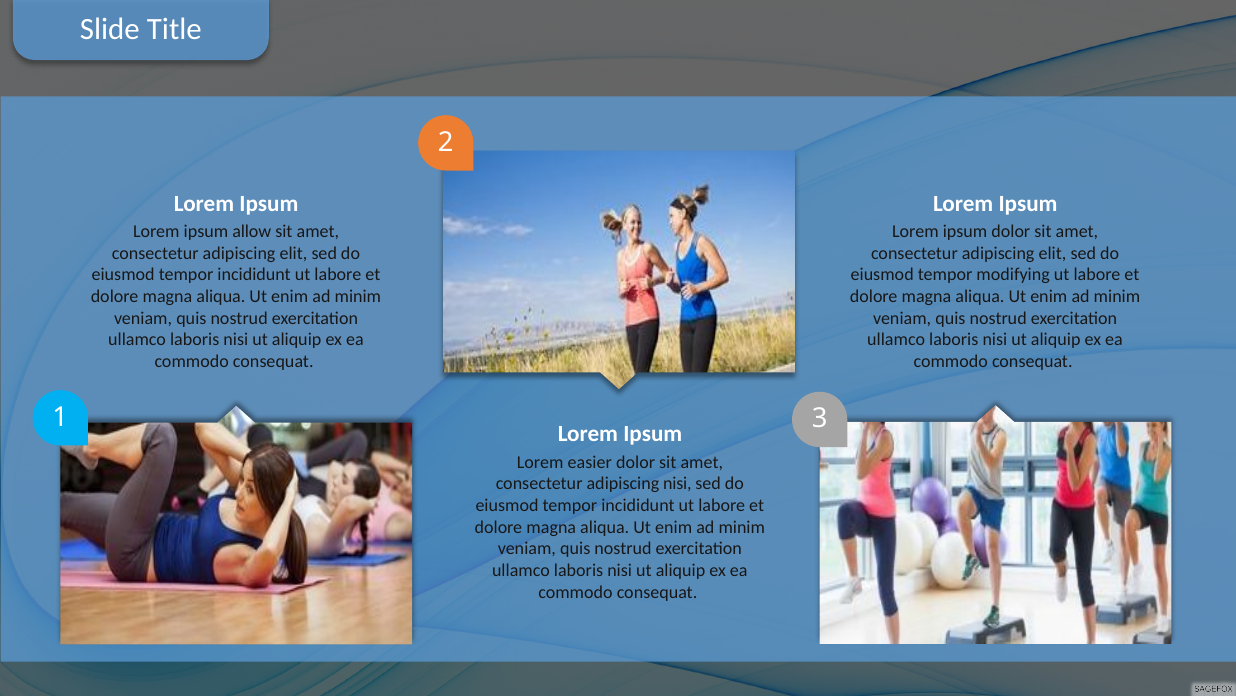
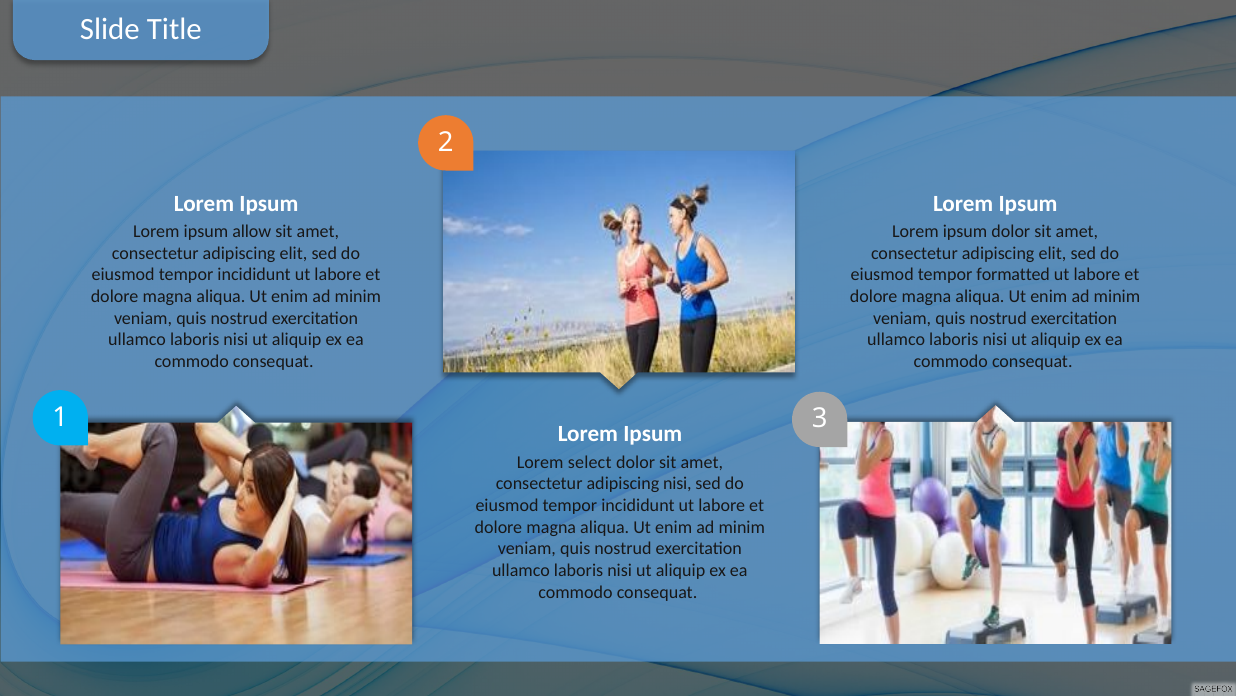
modifying: modifying -> formatted (1013, 275)
easier: easier -> select (590, 462)
